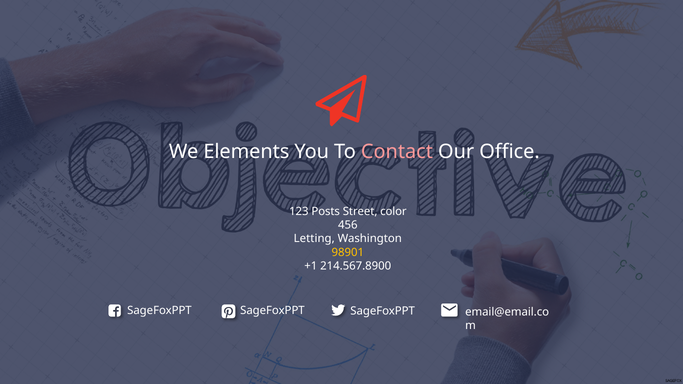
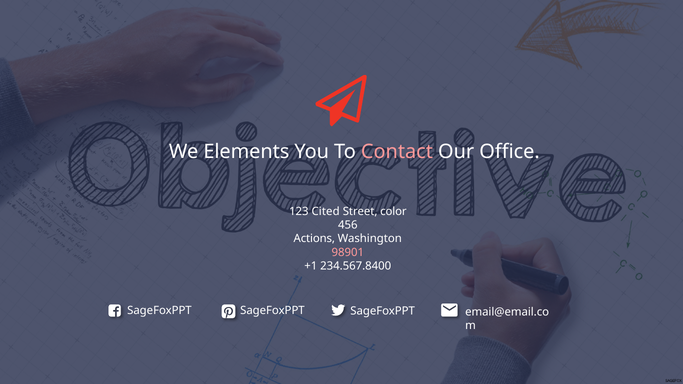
Posts: Posts -> Cited (326, 211)
Letting: Letting -> Actions (314, 239)
98901 colour: yellow -> pink (348, 252)
214.567.8900: 214.567.8900 -> 234.567.8400 (356, 266)
